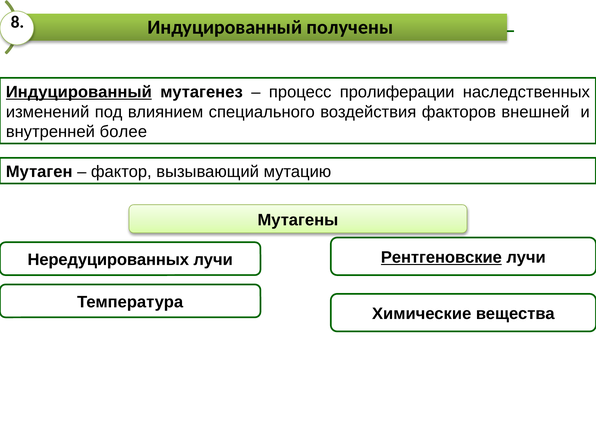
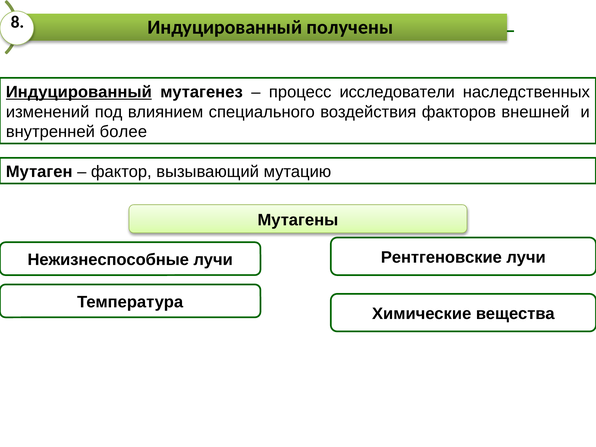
пролиферации: пролиферации -> исследователи (397, 92)
Нередуцированных: Нередуцированных -> Нежизнеспособные (108, 260)
Рентгеновские underline: present -> none (441, 257)
